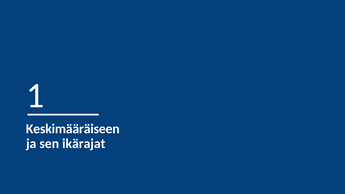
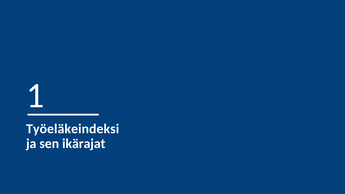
Keskimääräiseen: Keskimääräiseen -> Työeläkeindeksi (73, 129)
